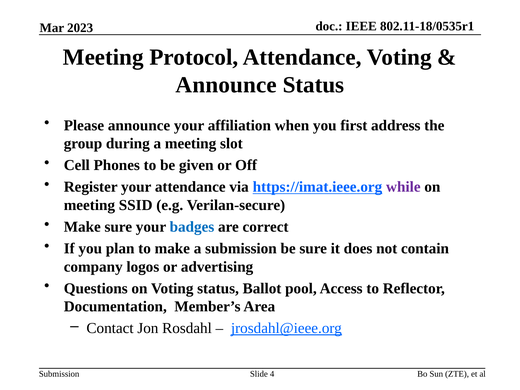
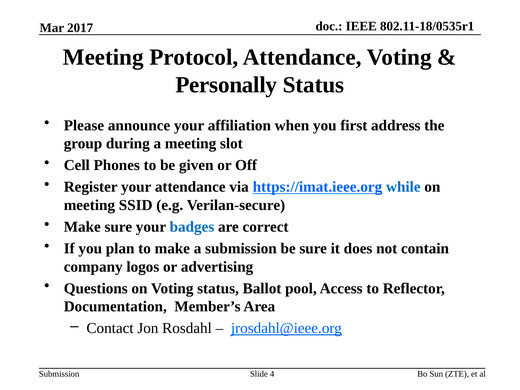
2023: 2023 -> 2017 (80, 28)
Announce: Announce -> Personally (226, 85)
while colour: purple -> blue (403, 187)
